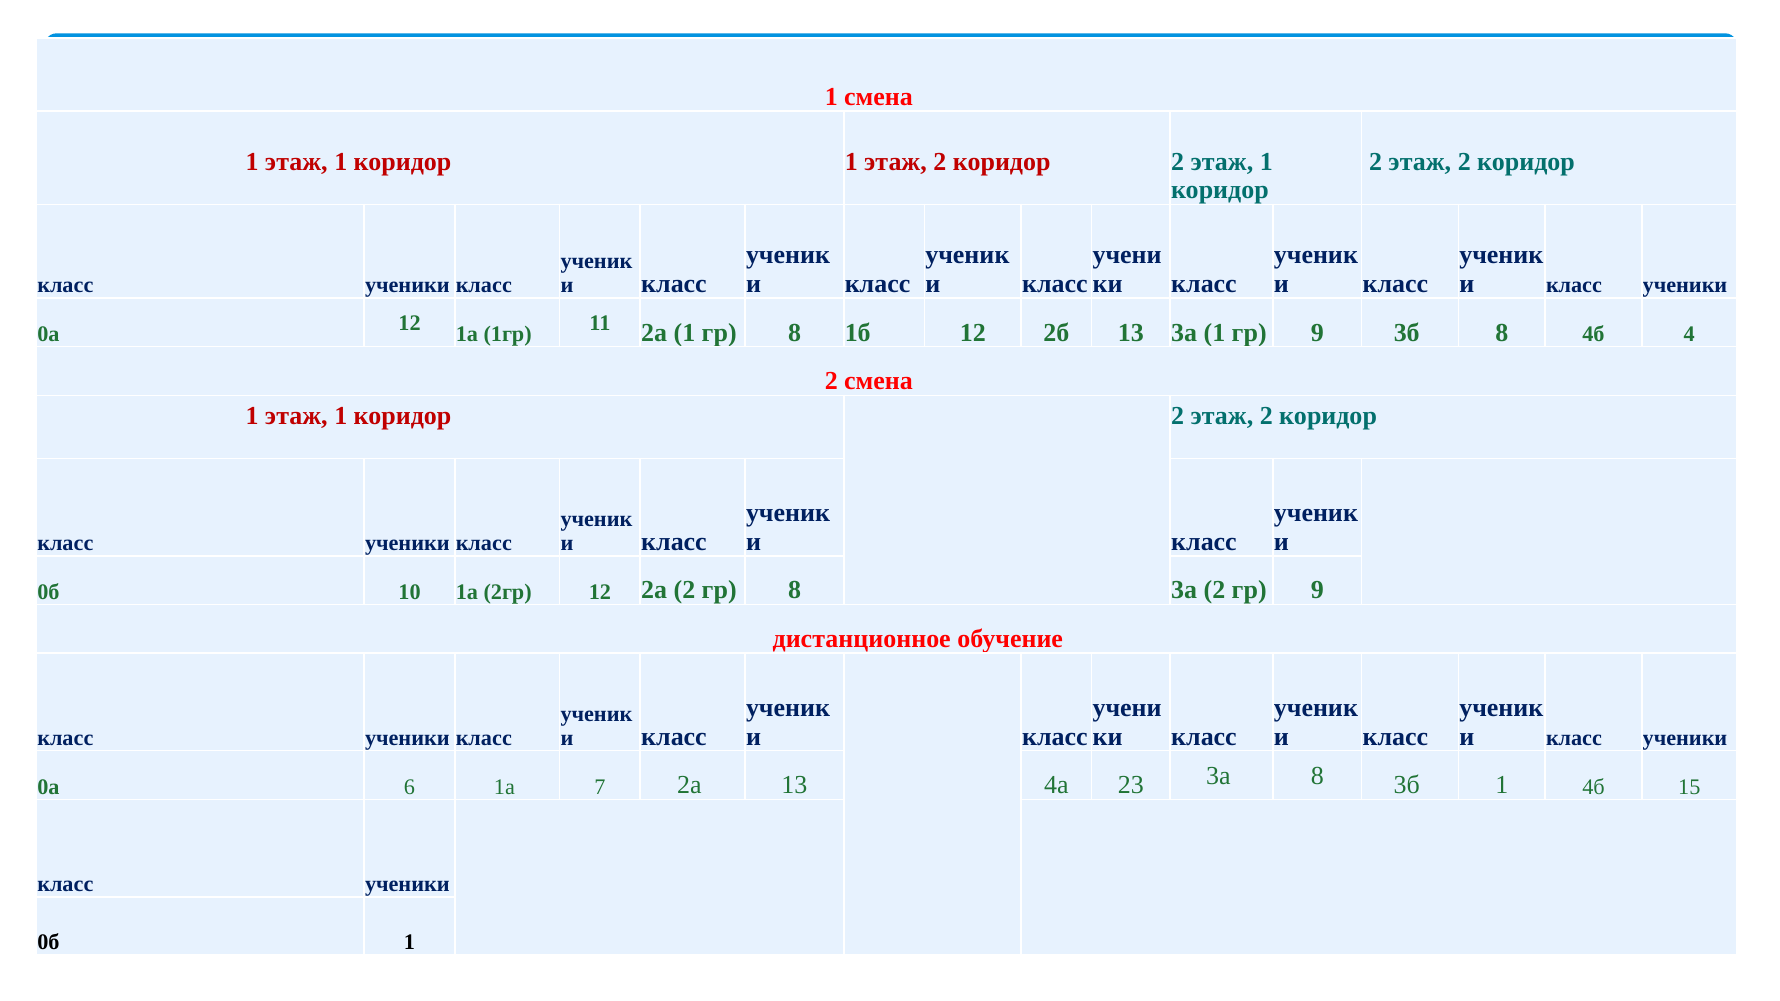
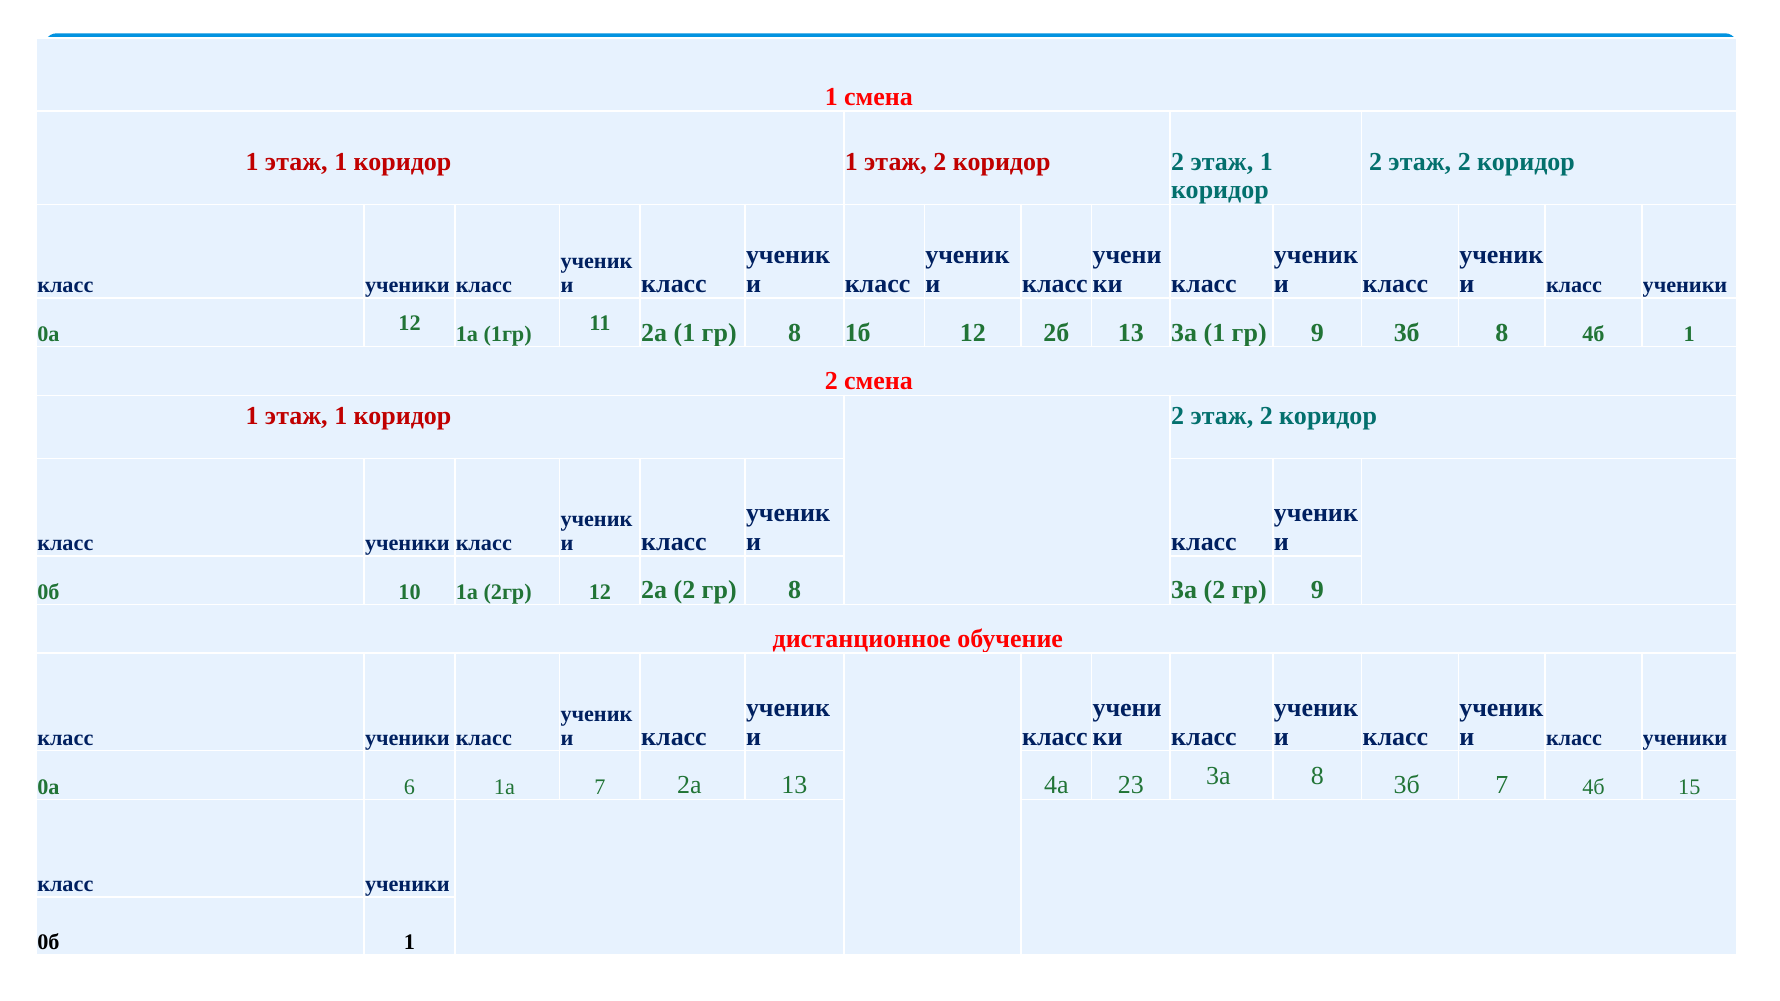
4б 4: 4 -> 1 (1689, 334)
3б 1: 1 -> 7 (1502, 785)
